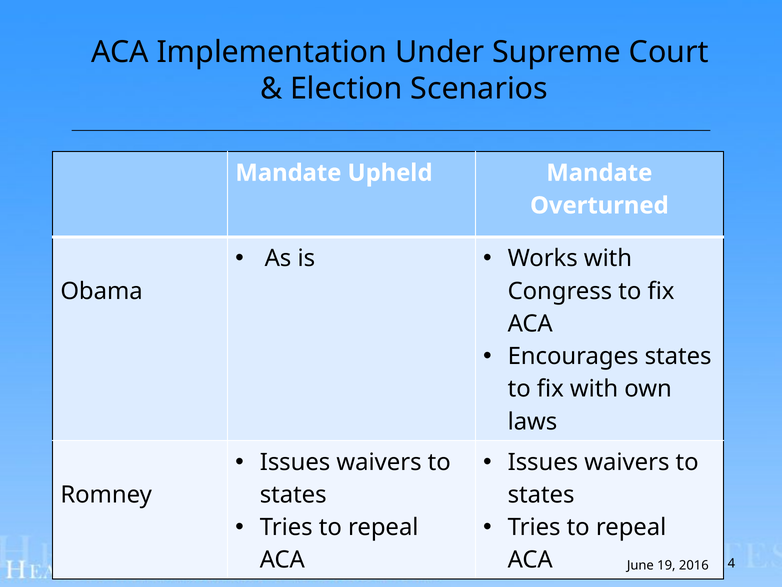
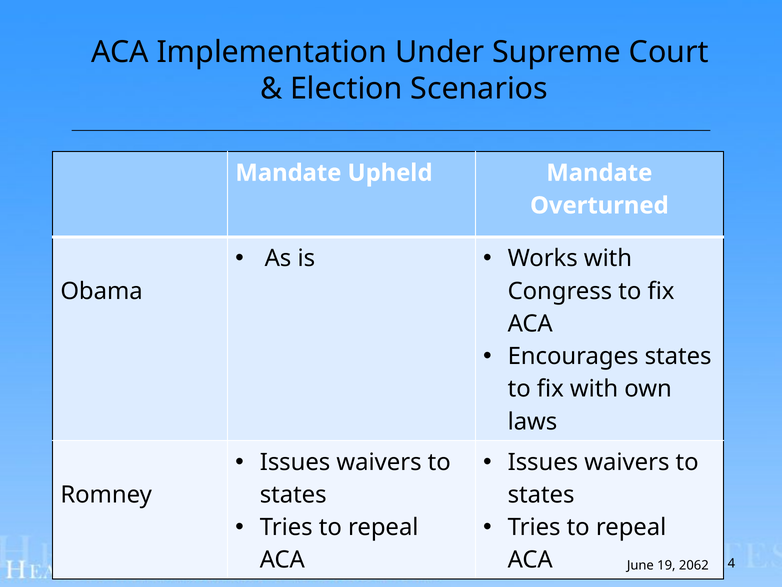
2016: 2016 -> 2062 (694, 565)
